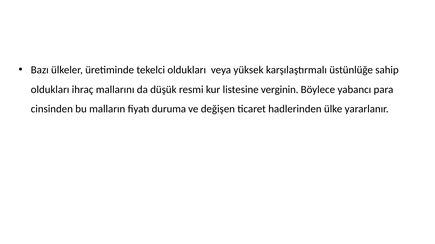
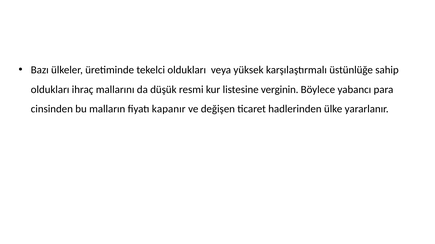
duruma: duruma -> kapanır (169, 109)
